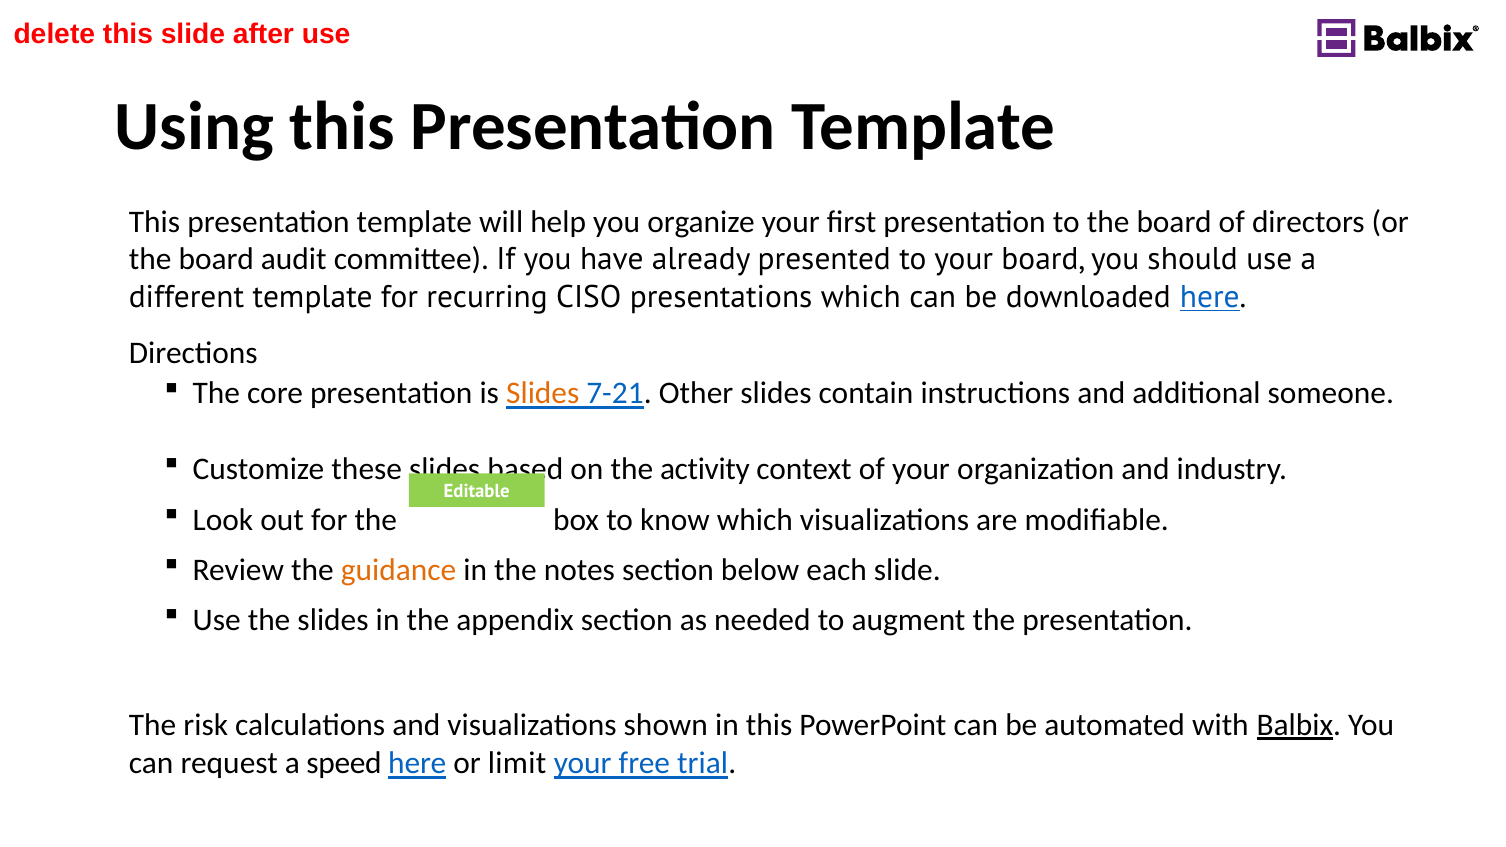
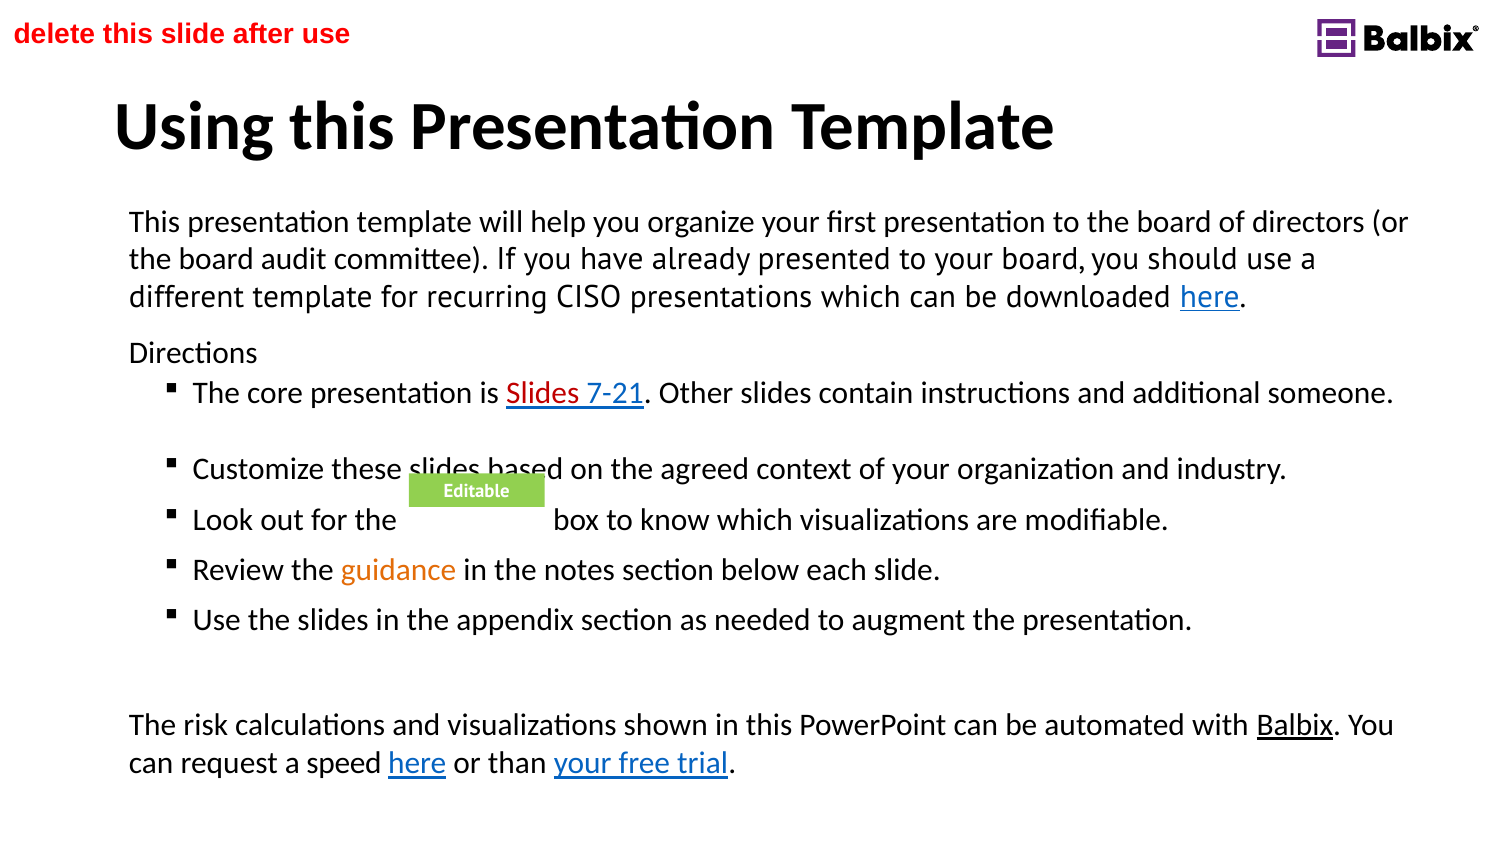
Slides colour: orange -> red (543, 394)
activity: activity -> agreed (705, 470)
limit: limit -> than (517, 764)
